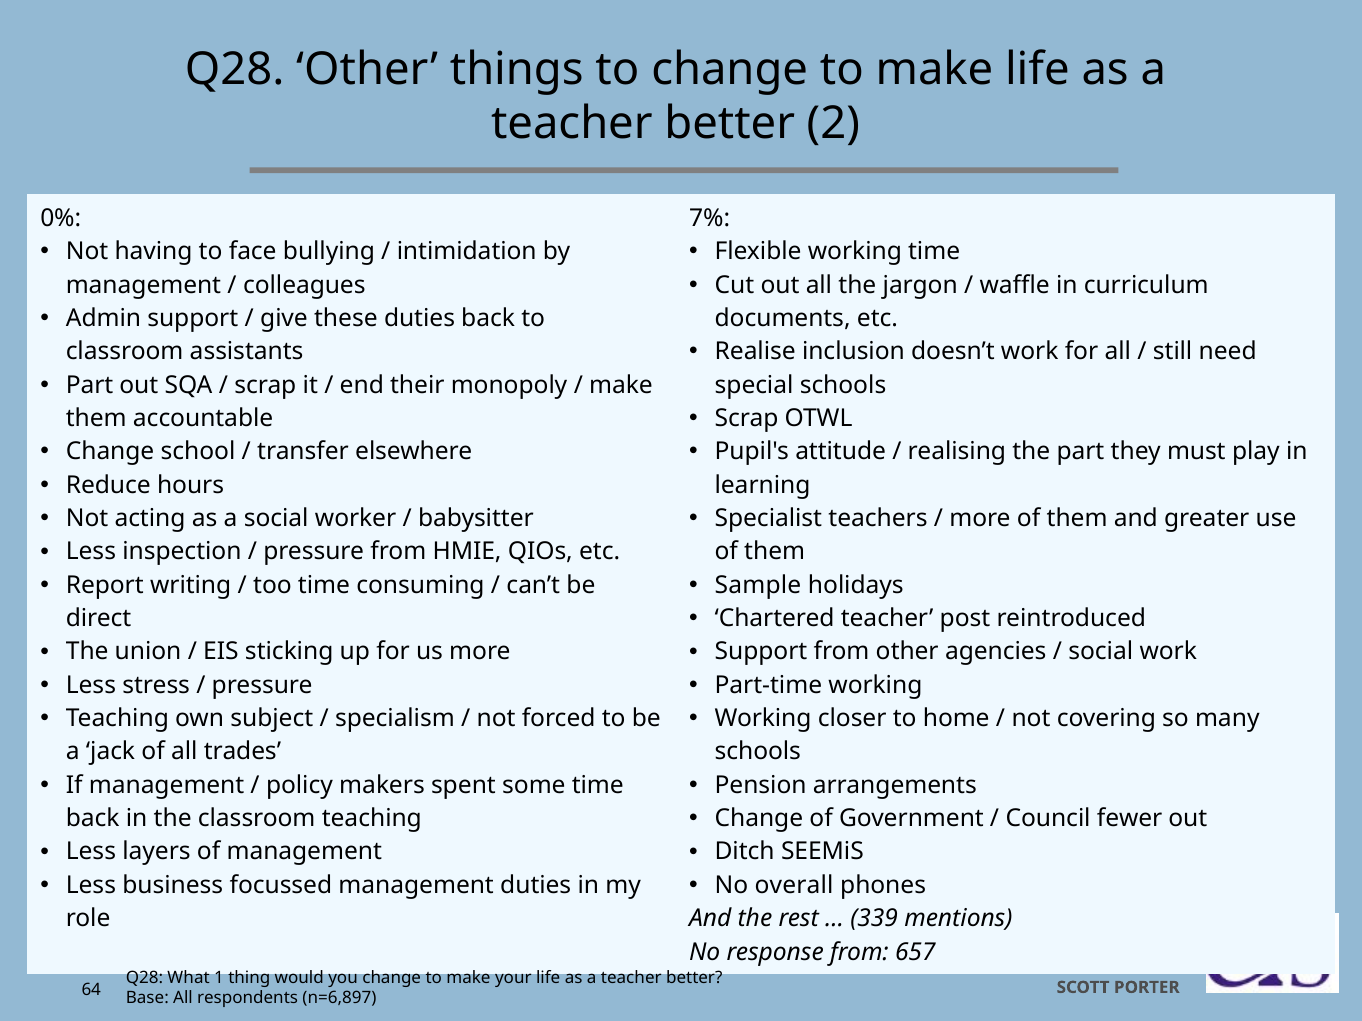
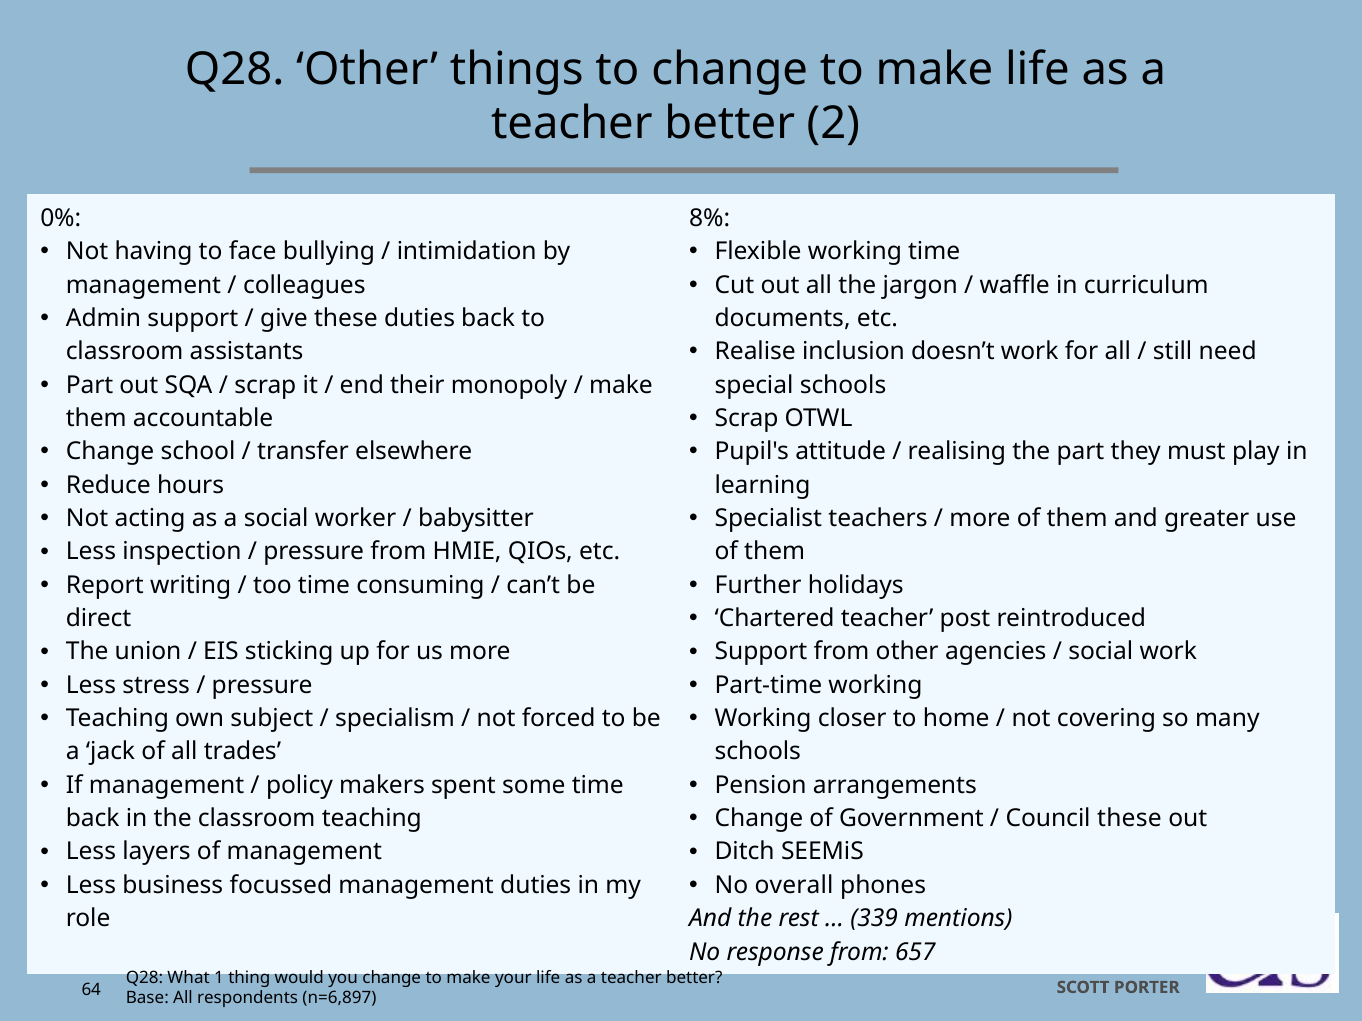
7%: 7% -> 8% (710, 219)
Sample: Sample -> Further (758, 585)
Council fewer: fewer -> these (1129, 819)
